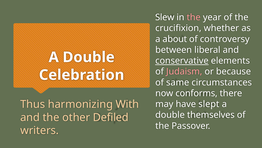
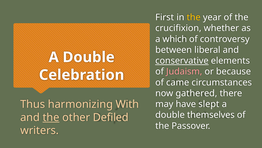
Slew: Slew -> First (165, 17)
the colour: pink -> yellow (194, 17)
about: about -> which (175, 39)
same: same -> came (178, 82)
conforms: conforms -> gathered (196, 93)
the underline: none -> present (51, 117)
